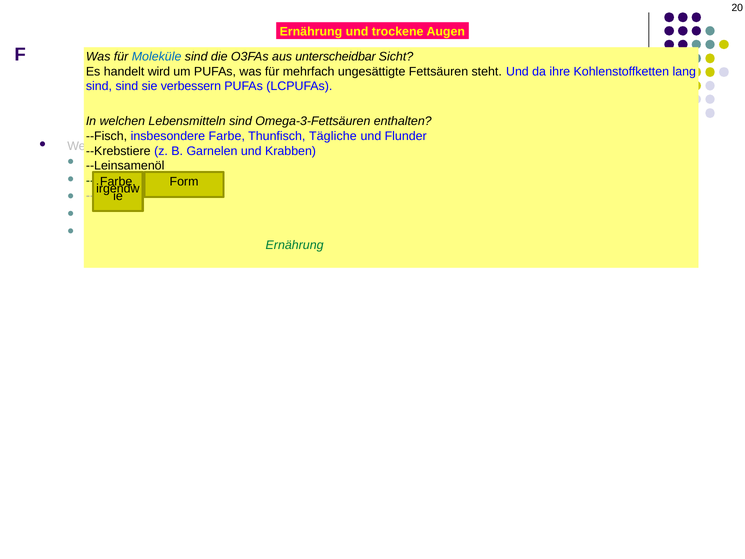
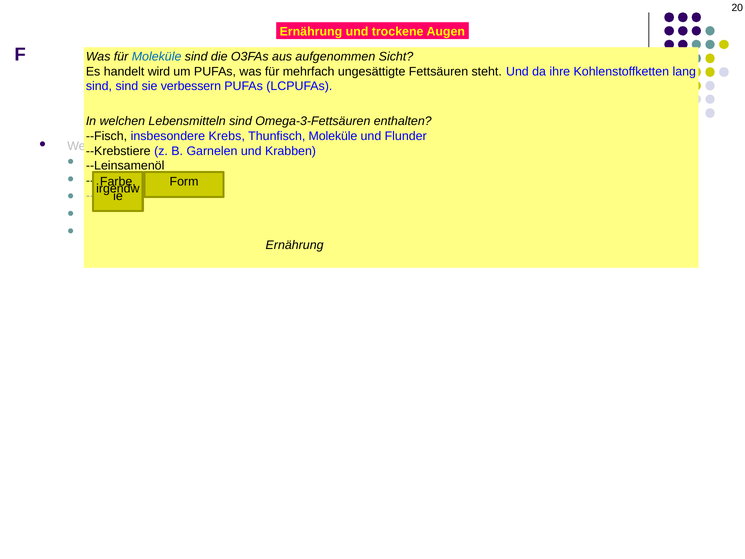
unterscheidbar: unterscheidbar -> aufgenommen (335, 57)
insbesondere Farbe: Farbe -> Krebs (227, 136)
Thunfisch Tägliche: Tägliche -> Moleküle (333, 136)
Ernährung colour: green -> black (295, 245)
